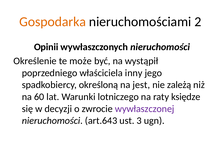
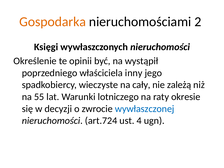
Opinii: Opinii -> Księgi (46, 47)
może: może -> opinii (81, 61)
określoną: określoną -> wieczyste (98, 85)
jest: jest -> cały (141, 85)
60: 60 -> 55 (39, 97)
księdze: księdze -> okresie (186, 97)
wywłaszczonej colour: purple -> blue (145, 109)
art.643: art.643 -> art.724 (101, 121)
3: 3 -> 4 (139, 121)
